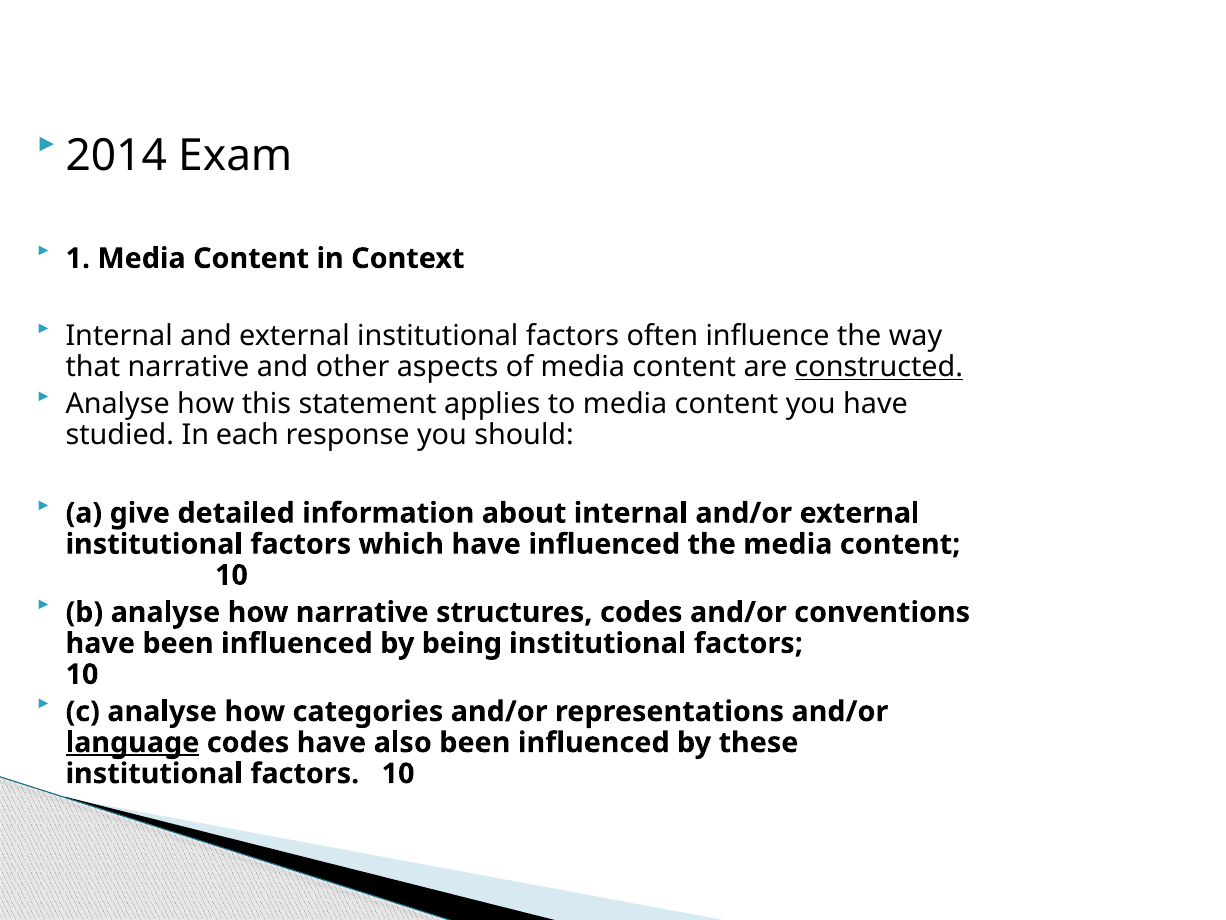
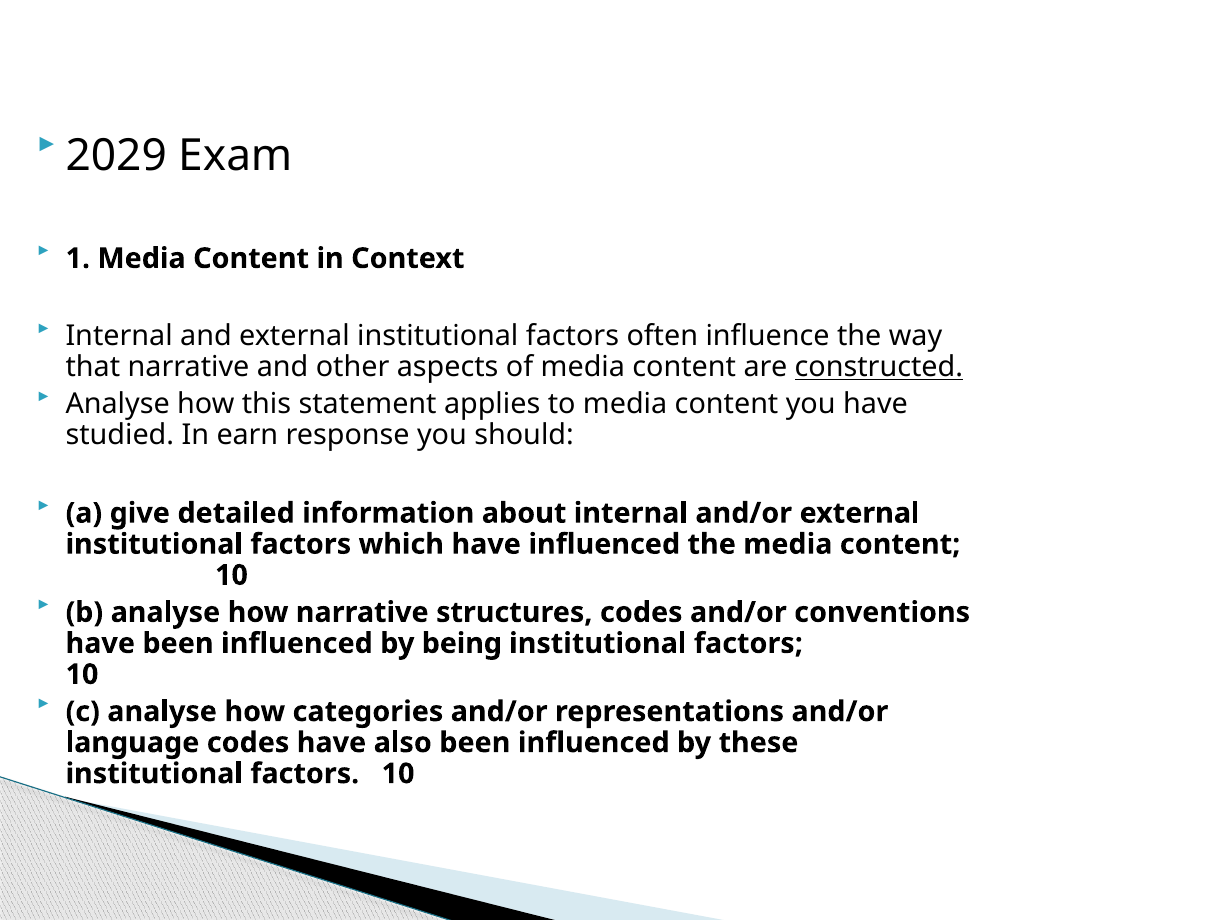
2014: 2014 -> 2029 (116, 156)
each: each -> earn (247, 435)
language underline: present -> none (132, 742)
